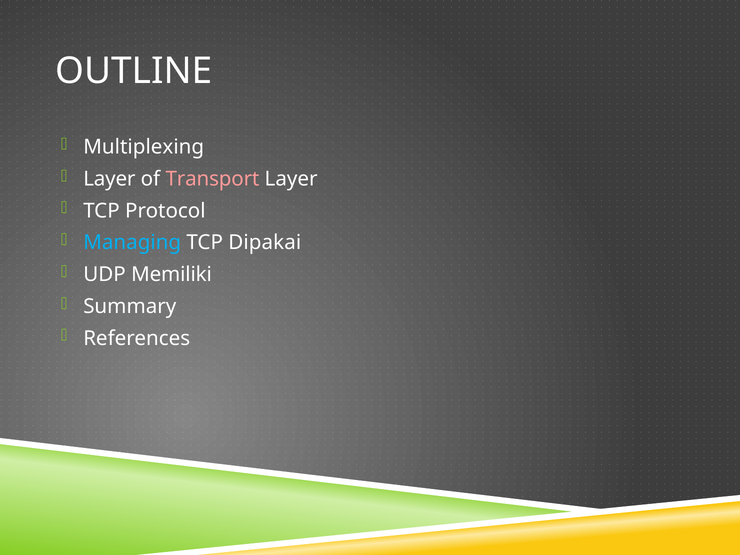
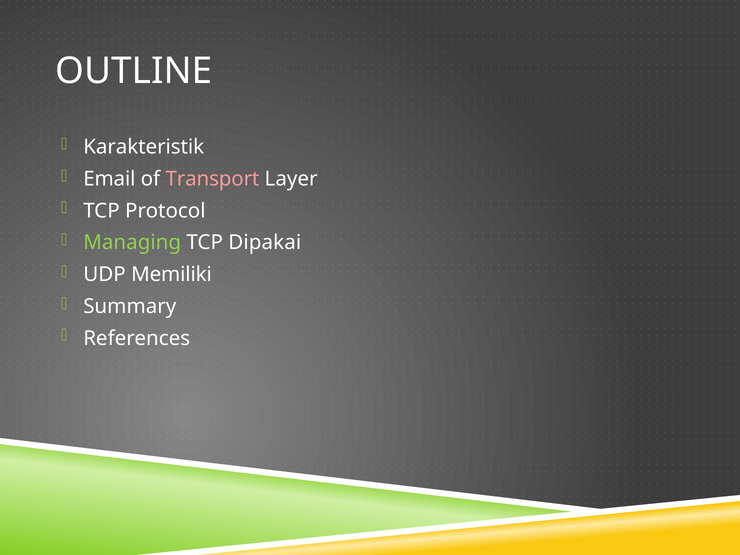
Multiplexing: Multiplexing -> Karakteristik (144, 147)
Layer: Layer -> Email (109, 179)
Managing colour: light blue -> light green (132, 243)
